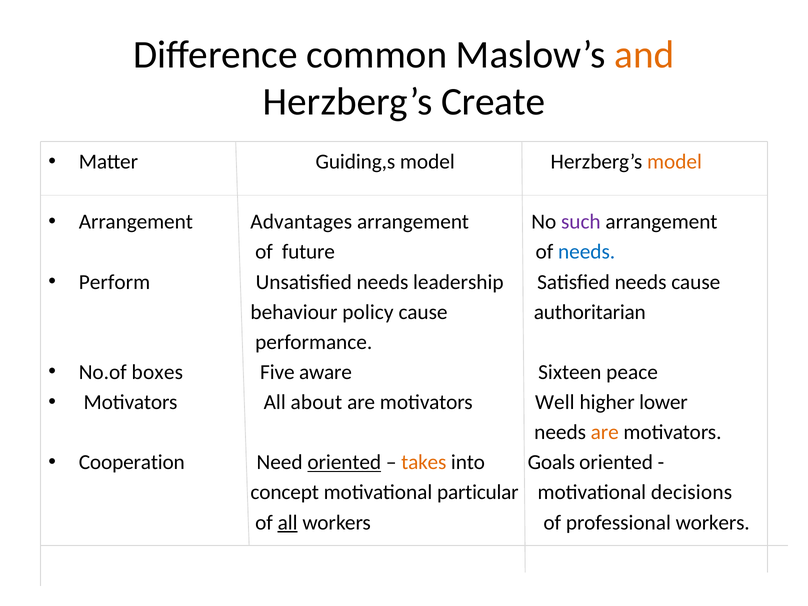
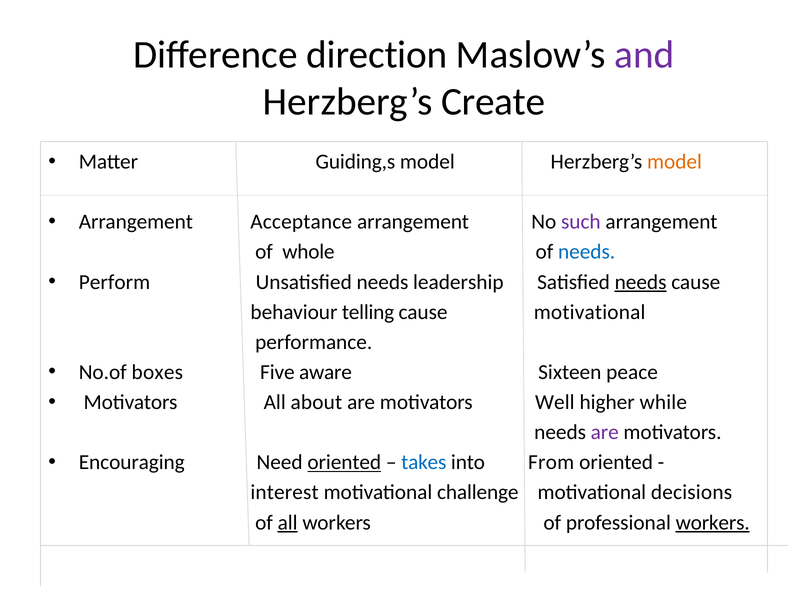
common: common -> direction (377, 55)
and colour: orange -> purple (644, 55)
Advantages: Advantages -> Acceptance (301, 222)
future: future -> whole (308, 252)
needs underline: none -> present (641, 282)
policy: policy -> telling (368, 312)
cause authoritarian: authoritarian -> motivational (590, 312)
lower: lower -> while (663, 402)
are colour: orange -> purple (605, 432)
Cooperation: Cooperation -> Encouraging (132, 462)
takes colour: orange -> blue (424, 462)
Goals: Goals -> From (551, 462)
concept: concept -> interest (285, 492)
particular: particular -> challenge (478, 492)
workers underline: none -> present (713, 522)
